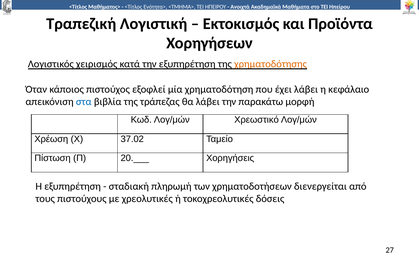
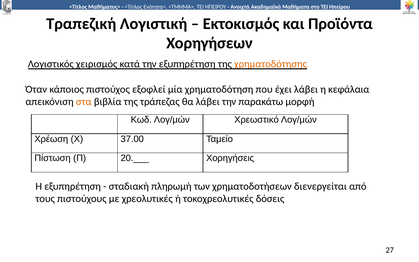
κεφάλαιο: κεφάλαιο -> κεφάλαια (349, 89)
στα colour: blue -> orange (84, 102)
37.02: 37.02 -> 37.00 (132, 139)
